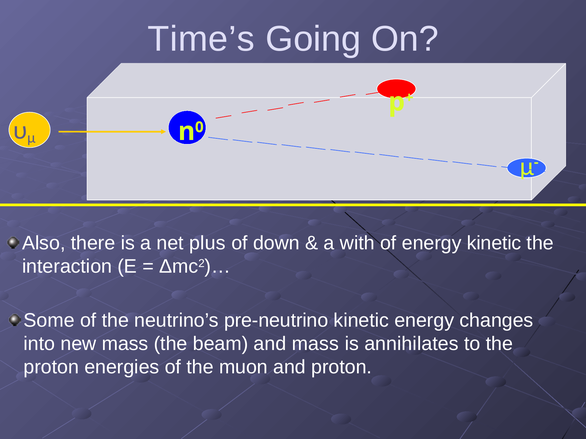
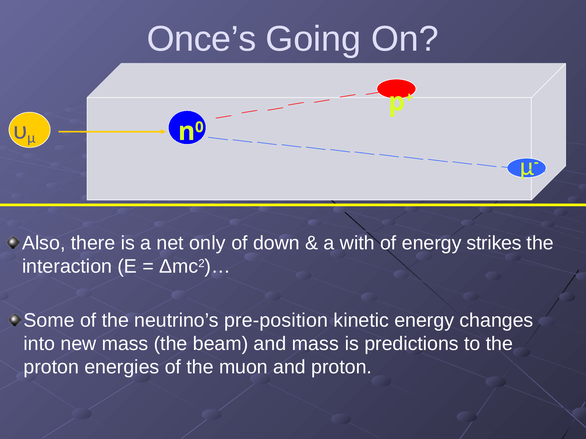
Time’s: Time’s -> Once’s (201, 39)
plus: plus -> only (207, 243)
energy kinetic: kinetic -> strikes (494, 243)
pre-neutrino: pre-neutrino -> pre-position (276, 321)
annihilates: annihilates -> predictions (412, 344)
